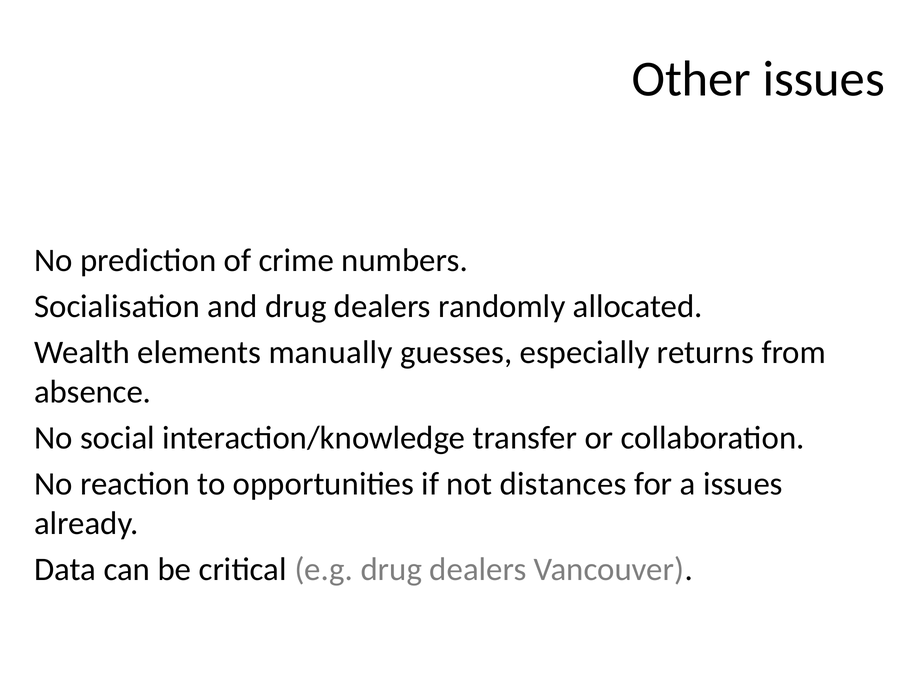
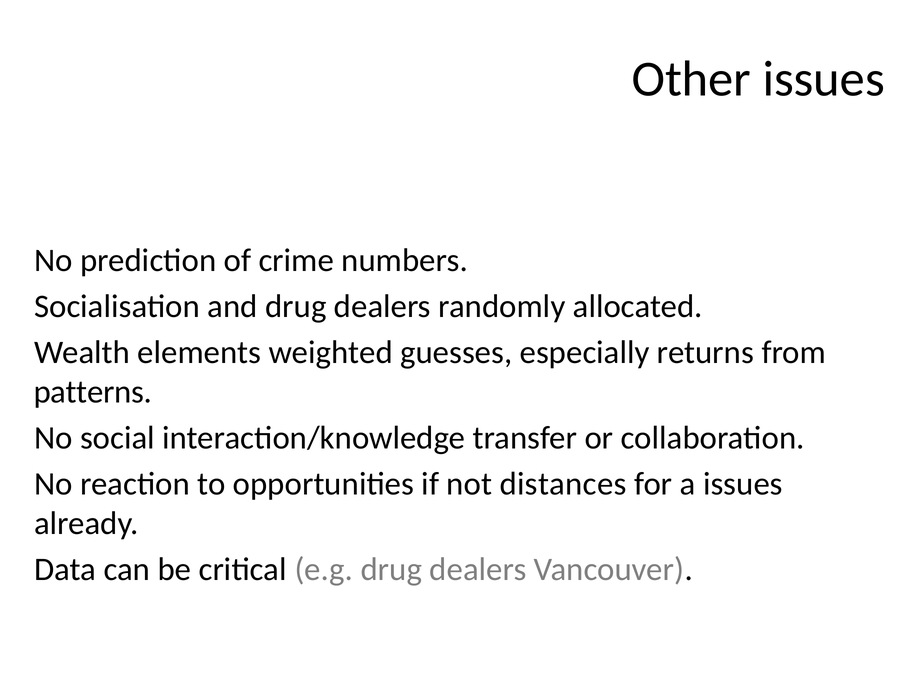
manually: manually -> weighted (331, 353)
absence: absence -> patterns (93, 392)
